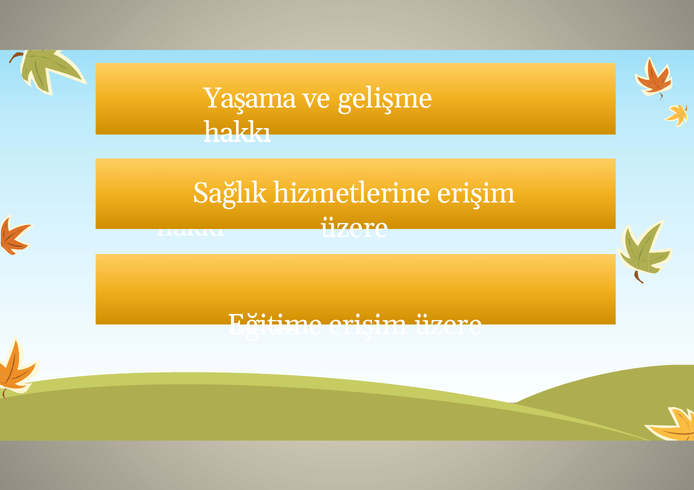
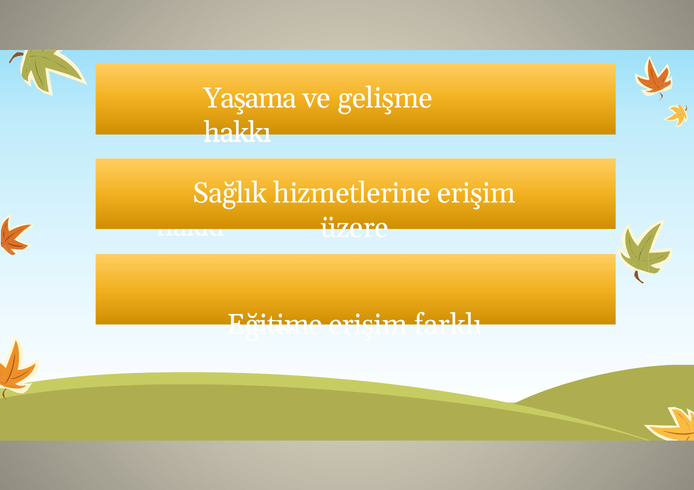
üzere: üzere -> farklı (448, 325)
